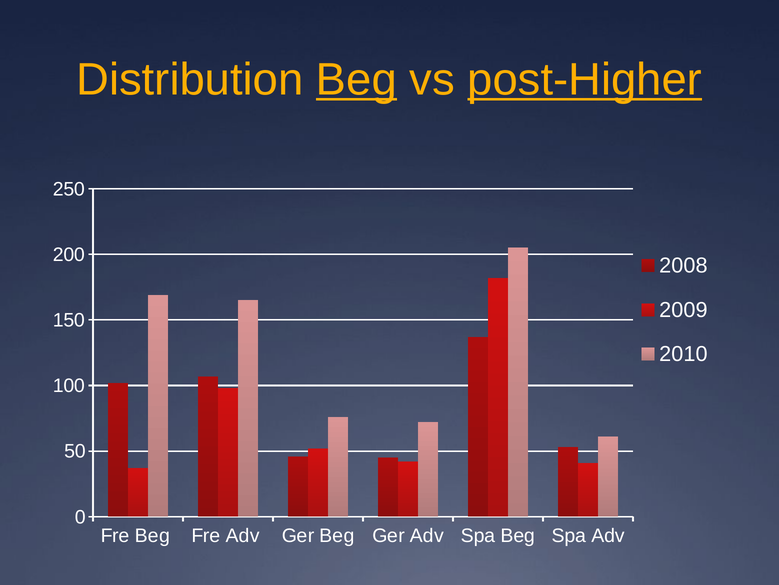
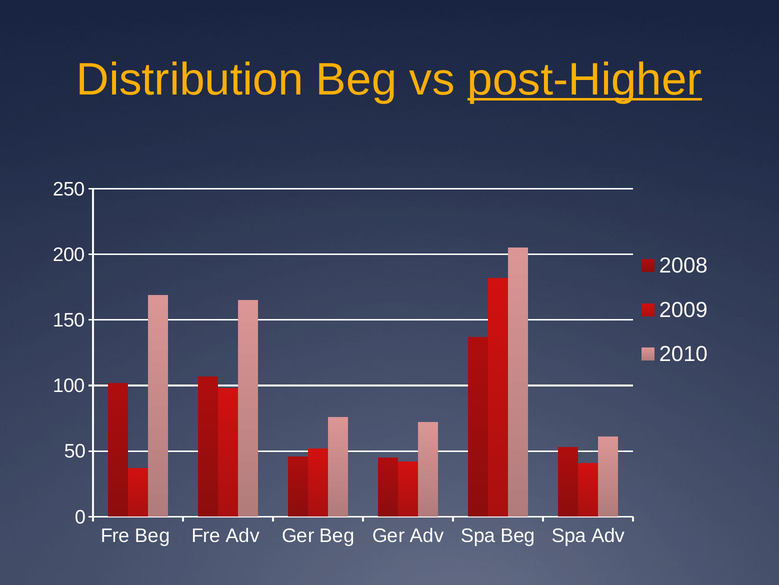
Beg underline: present -> none (356, 80)
